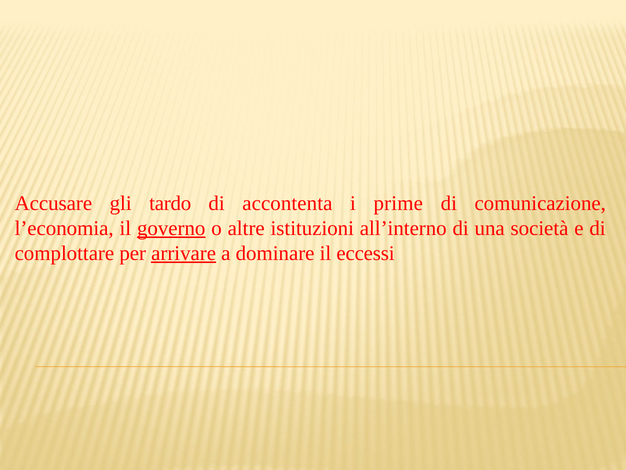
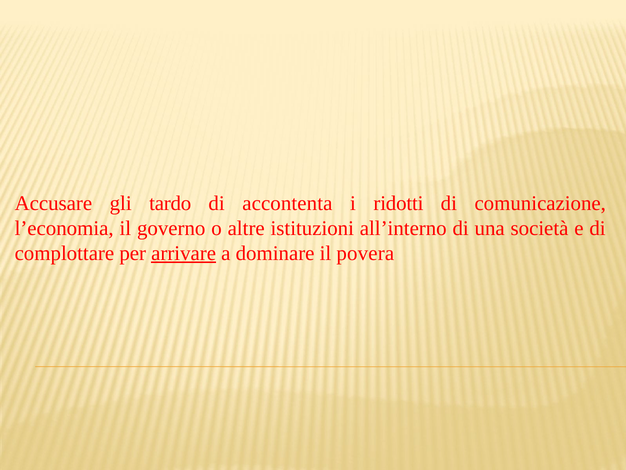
prime: prime -> ridotti (398, 203)
governo underline: present -> none (171, 228)
eccessi: eccessi -> povera (365, 253)
